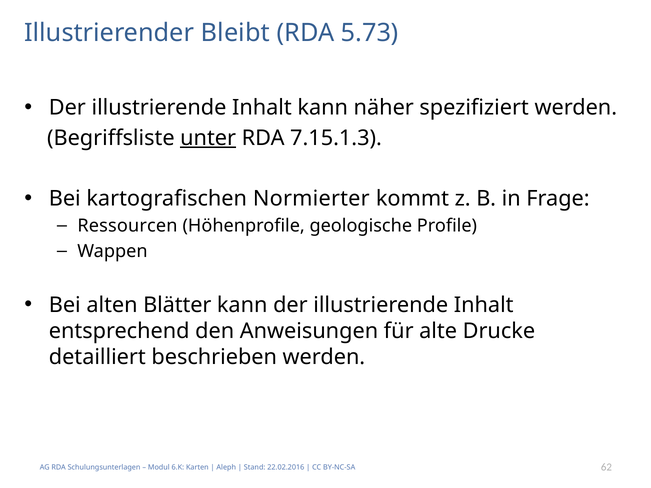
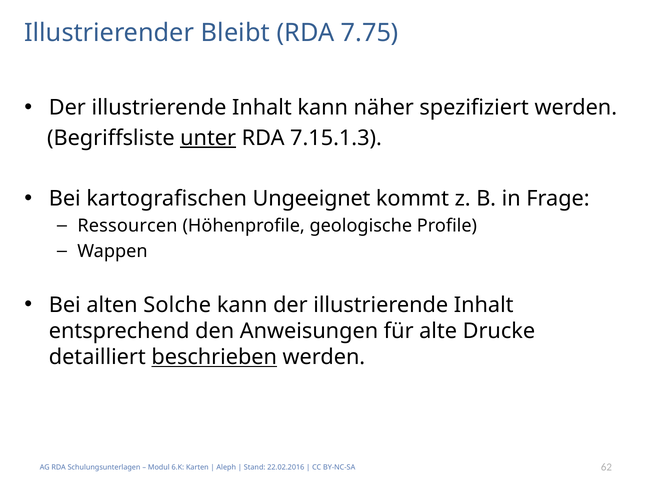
5.73: 5.73 -> 7.75 (370, 33)
Normierter: Normierter -> Ungeeignet (312, 199)
Blätter: Blätter -> Solche (177, 305)
beschrieben underline: none -> present (214, 357)
